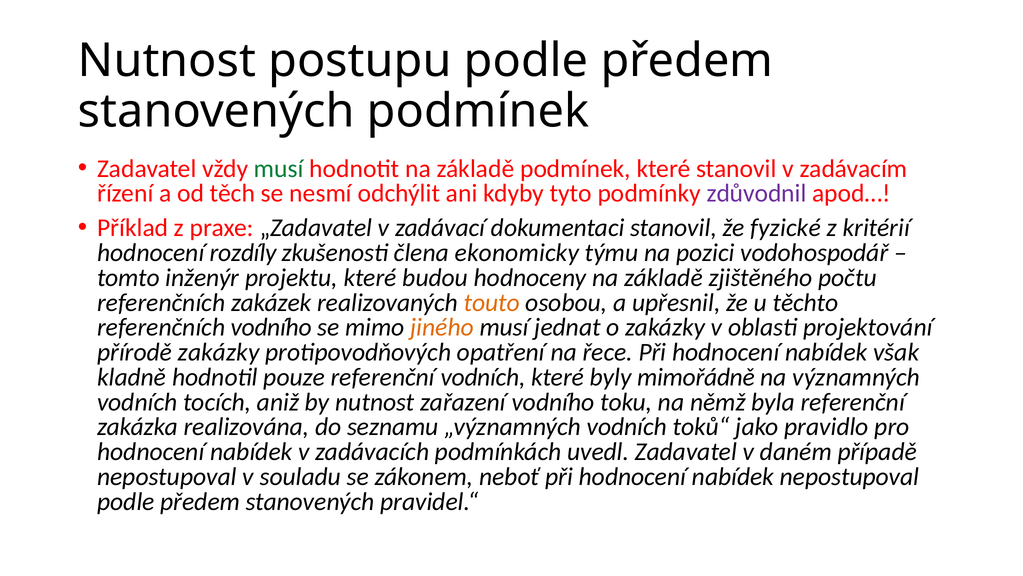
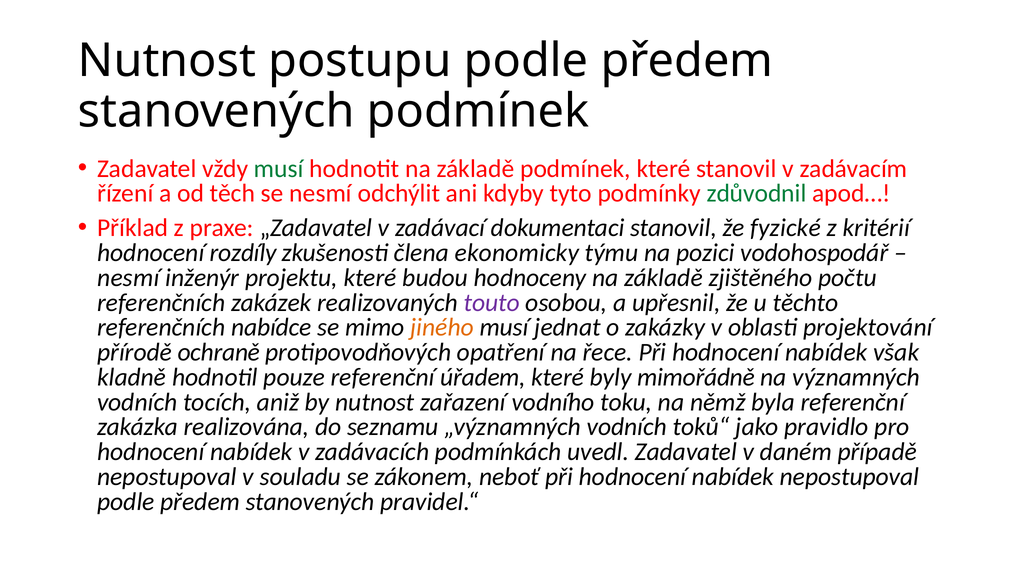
zdůvodnil colour: purple -> green (757, 193)
tomto: tomto -> nesmí (128, 277)
touto colour: orange -> purple (492, 302)
referenčních vodního: vodního -> nabídce (271, 327)
přírodě zakázky: zakázky -> ochraně (219, 352)
referenční vodních: vodních -> úřadem (483, 377)
